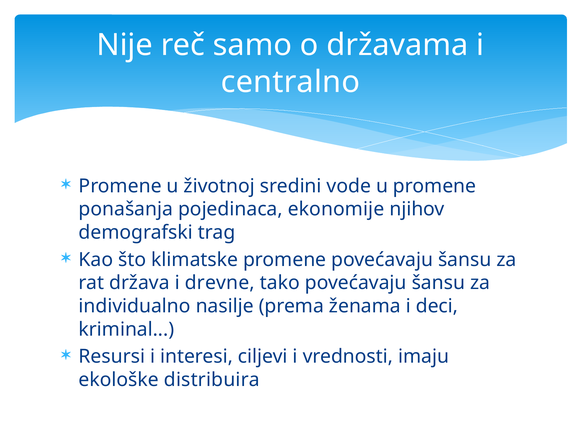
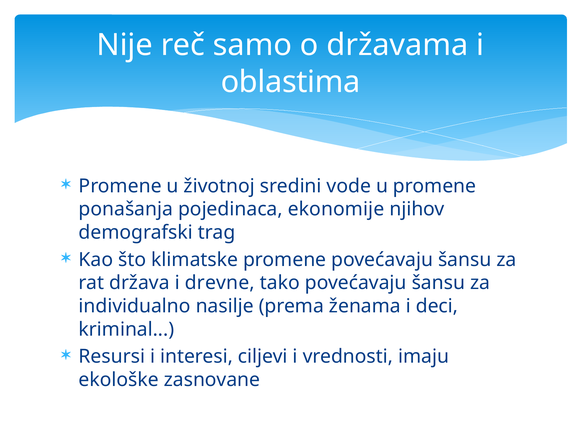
centralno: centralno -> oblastima (291, 82)
distribuira: distribuira -> zasnovane (212, 380)
